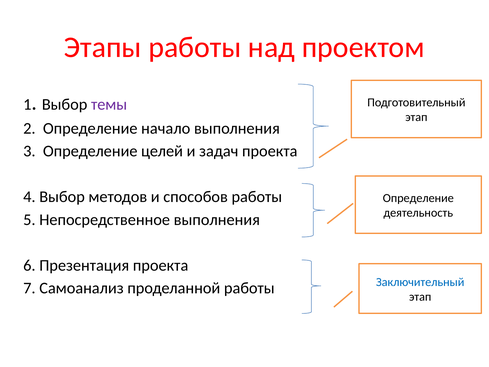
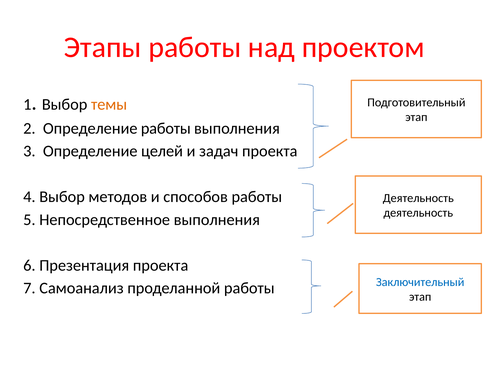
темы colour: purple -> orange (109, 104)
Определение начало: начало -> работы (166, 128)
Определение: Определение -> Деятельность (418, 198)
